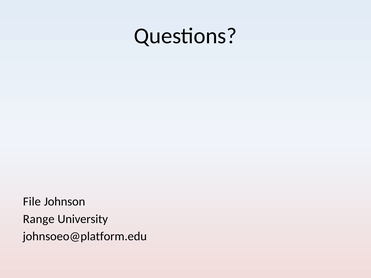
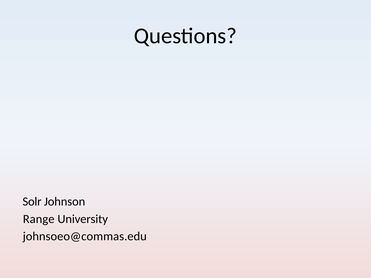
File: File -> Solr (32, 202)
johnsoeo@platform.edu: johnsoeo@platform.edu -> johnsoeo@commas.edu (85, 236)
